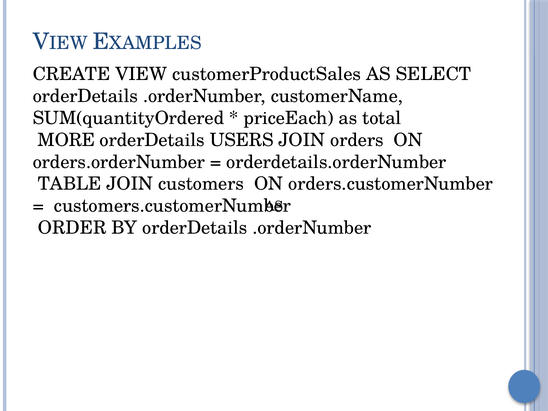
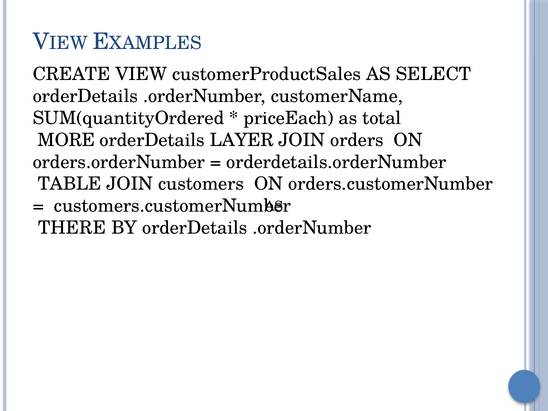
USERS: USERS -> LAYER (242, 140)
ORDER: ORDER -> THERE (72, 228)
